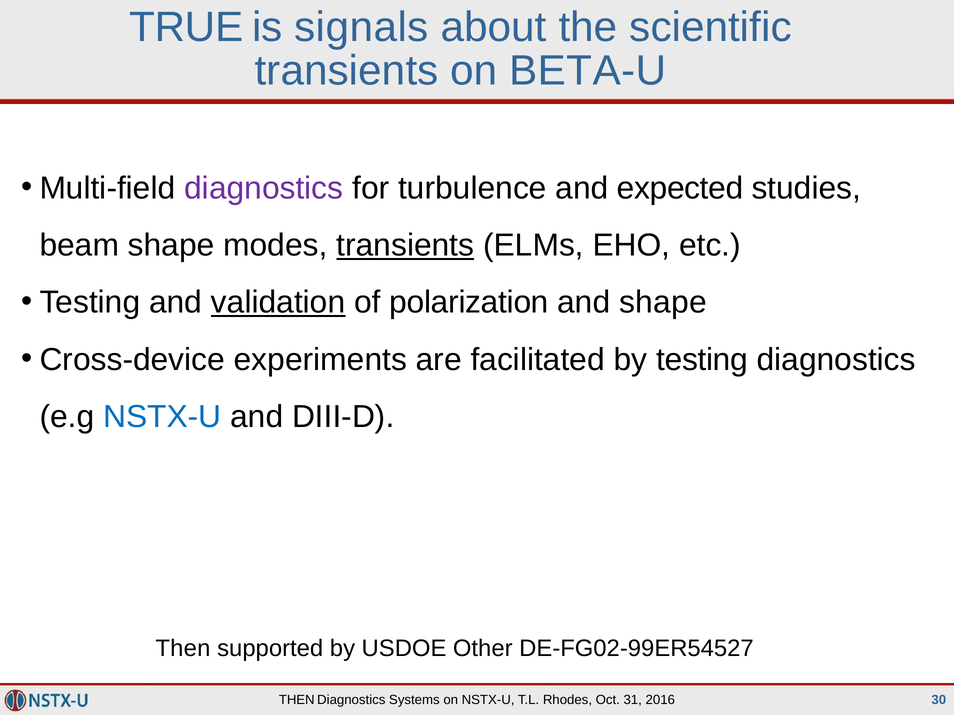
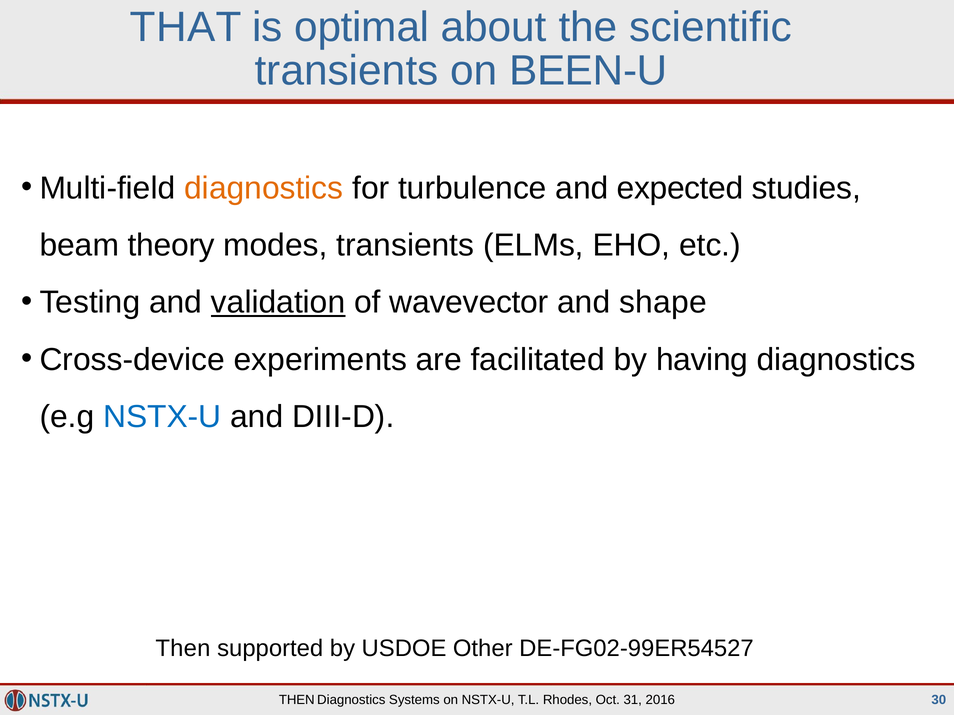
TRUE: TRUE -> THAT (186, 27)
signals: signals -> optimal (362, 27)
BETA-U: BETA-U -> BEEN-U (588, 71)
diagnostics colour: purple -> orange (264, 188)
beam shape: shape -> theory (171, 245)
transients underline: present -> none (405, 245)
polarization: polarization -> wavevector (469, 303)
by testing: testing -> having (702, 360)
